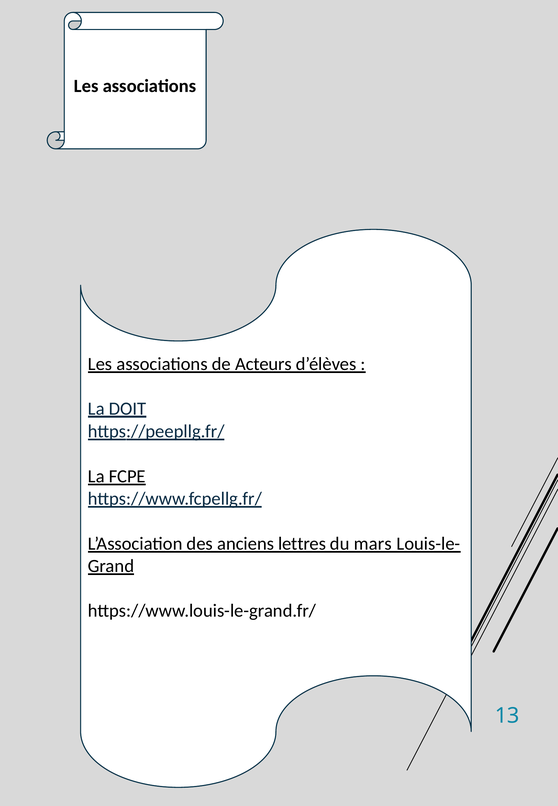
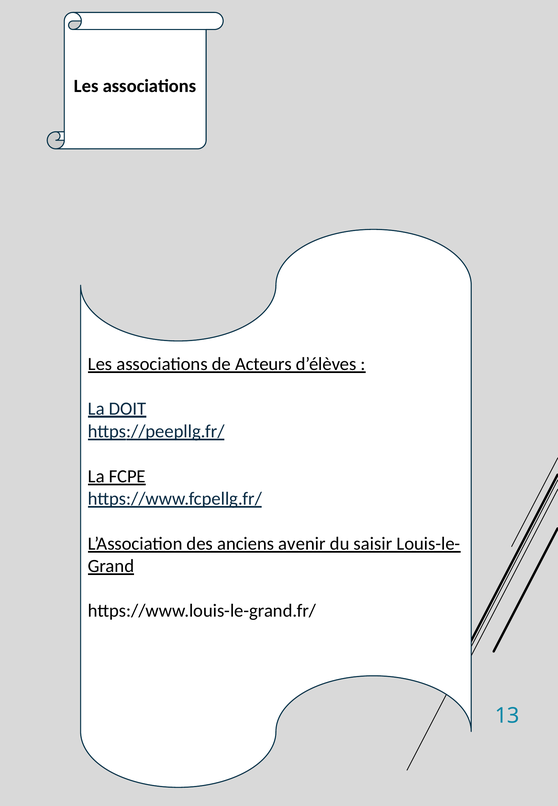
lettres: lettres -> avenir (302, 544)
mars: mars -> saisir (373, 544)
